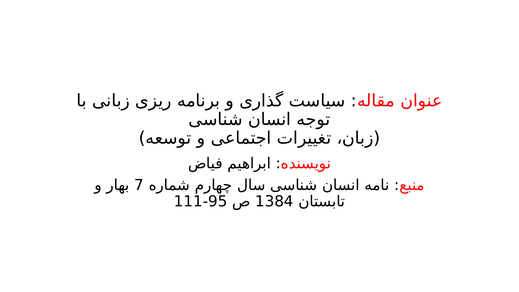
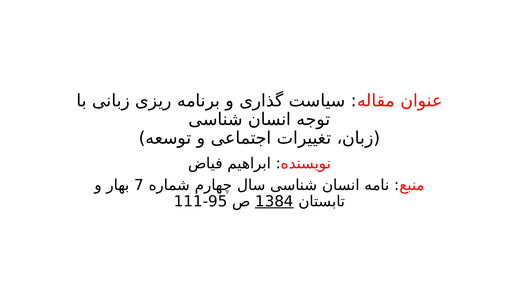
1384 underline: none -> present (274, 201)
